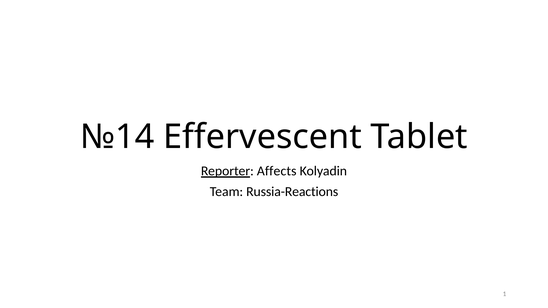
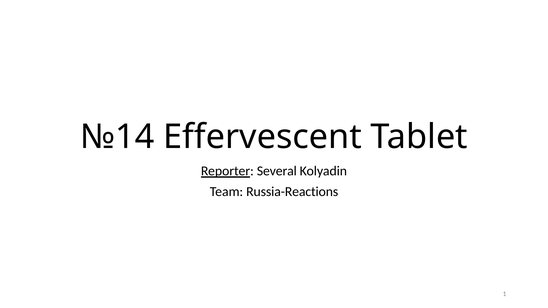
Affects: Affects -> Several (277, 171)
